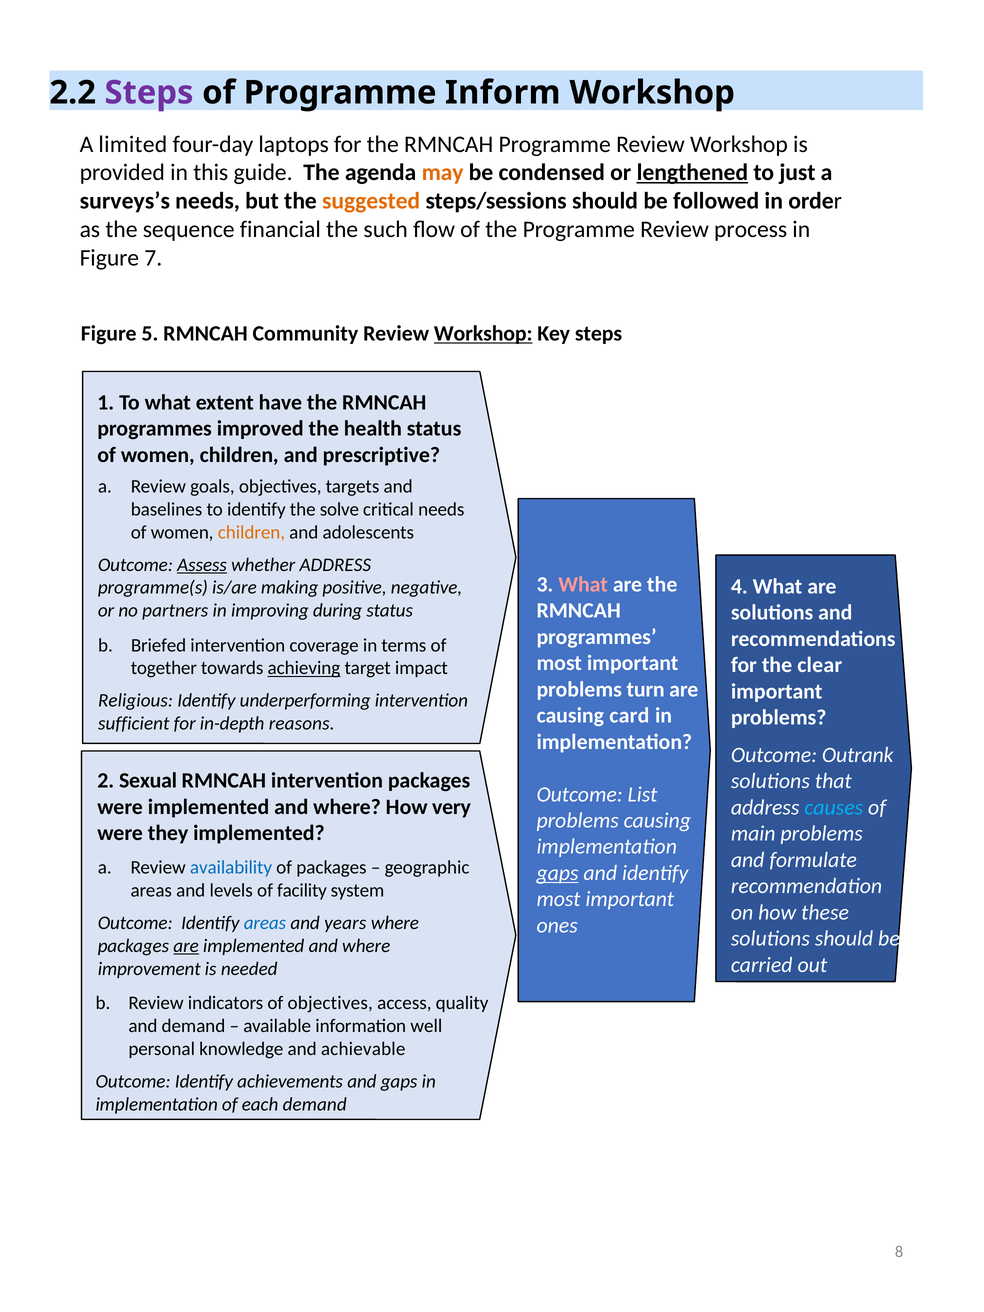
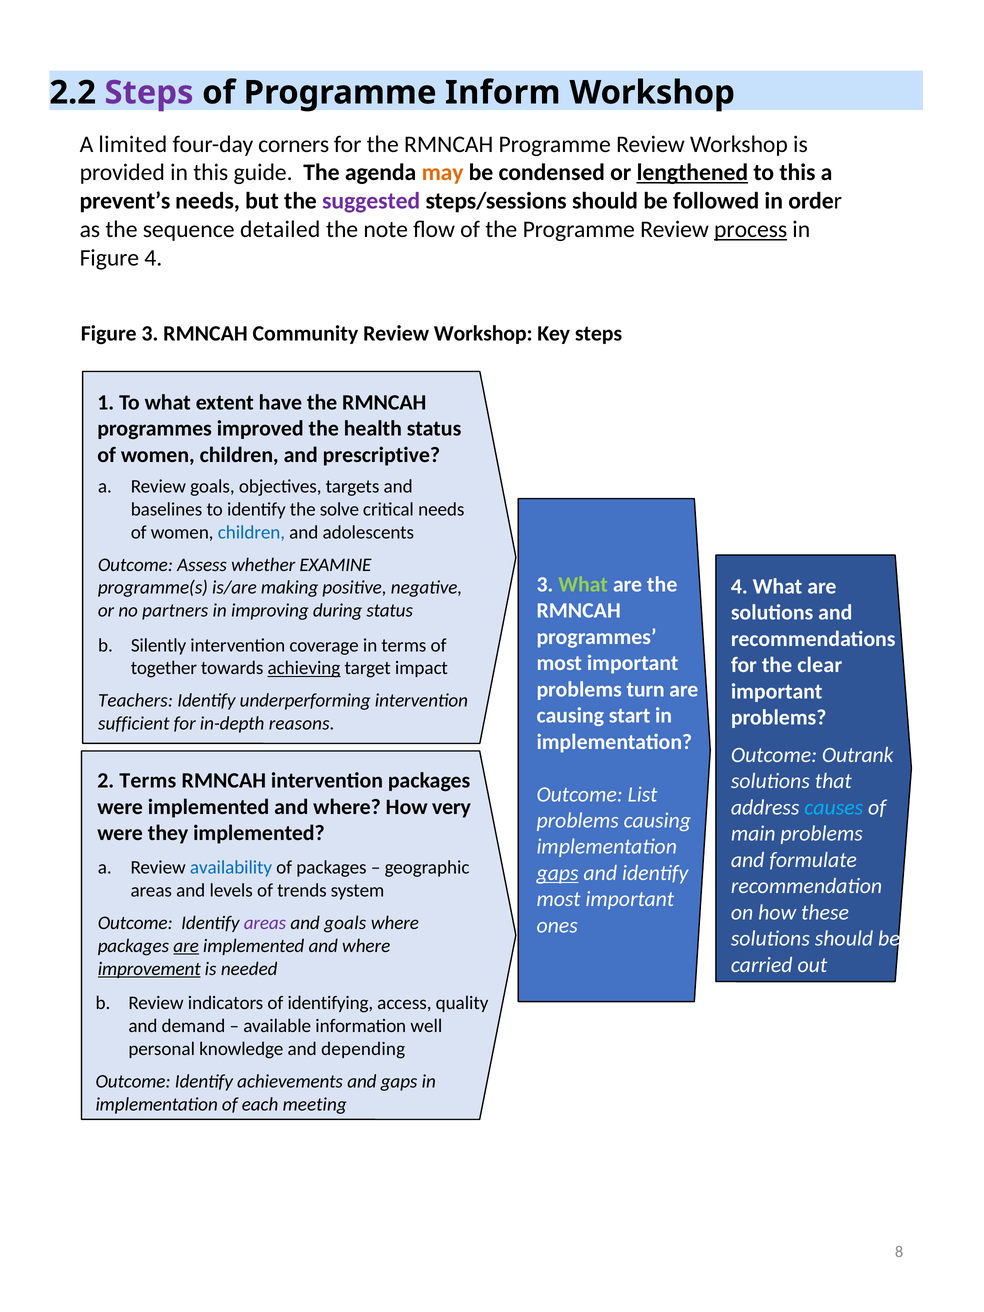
laptops: laptops -> corners (294, 144)
to just: just -> this (797, 173)
surveys’s: surveys’s -> prevent’s (125, 201)
suggested colour: orange -> purple (371, 201)
financial: financial -> detailed (280, 230)
such: such -> note (386, 230)
process underline: none -> present (751, 230)
Figure 7: 7 -> 4 (153, 258)
Figure 5: 5 -> 3 (150, 334)
Workshop underline: present -> none (483, 334)
children colour: orange -> blue (251, 532)
Assess underline: present -> none (202, 565)
whether ADDRESS: ADDRESS -> EXAMINE (335, 565)
What colour: pink -> light green (583, 584)
Briefed: Briefed -> Silently (159, 645)
Religious: Religious -> Teachers (136, 701)
card: card -> start (630, 716)
2 Sexual: Sexual -> Terms (148, 781)
facility: facility -> trends (302, 891)
areas colour: blue -> purple (265, 923)
and years: years -> goals (345, 923)
improvement underline: none -> present (149, 969)
of objectives: objectives -> identifying (330, 1003)
achievable: achievable -> depending (363, 1049)
each demand: demand -> meeting (315, 1104)
